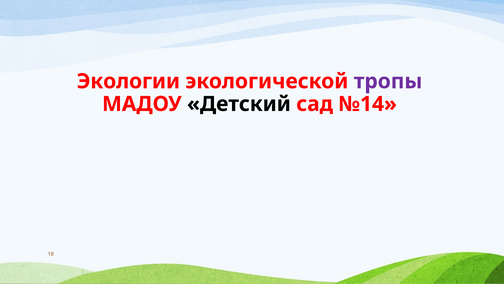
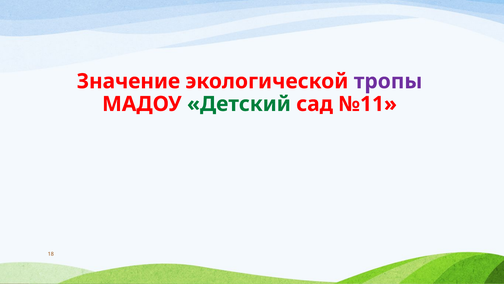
Экологии: Экологии -> Значение (128, 81)
Детский colour: black -> green (239, 104)
№14: №14 -> №11 (368, 104)
